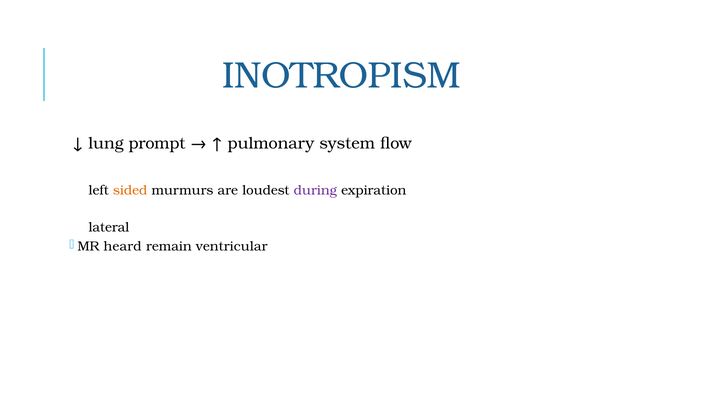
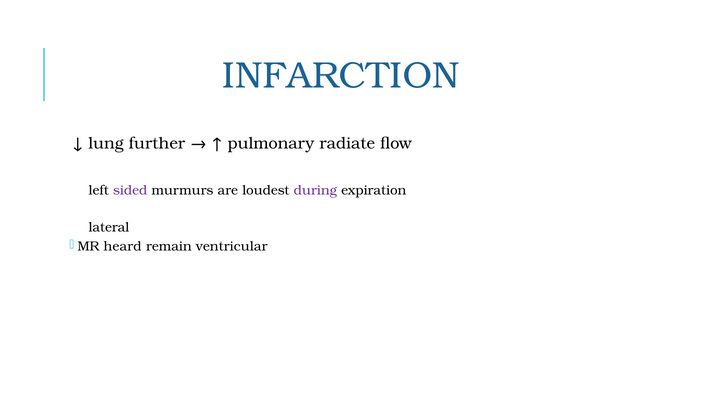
INOTROPISM: INOTROPISM -> INFARCTION (341, 76)
prompt: prompt -> further (157, 144)
system: system -> radiate (347, 144)
sided colour: orange -> purple (130, 191)
